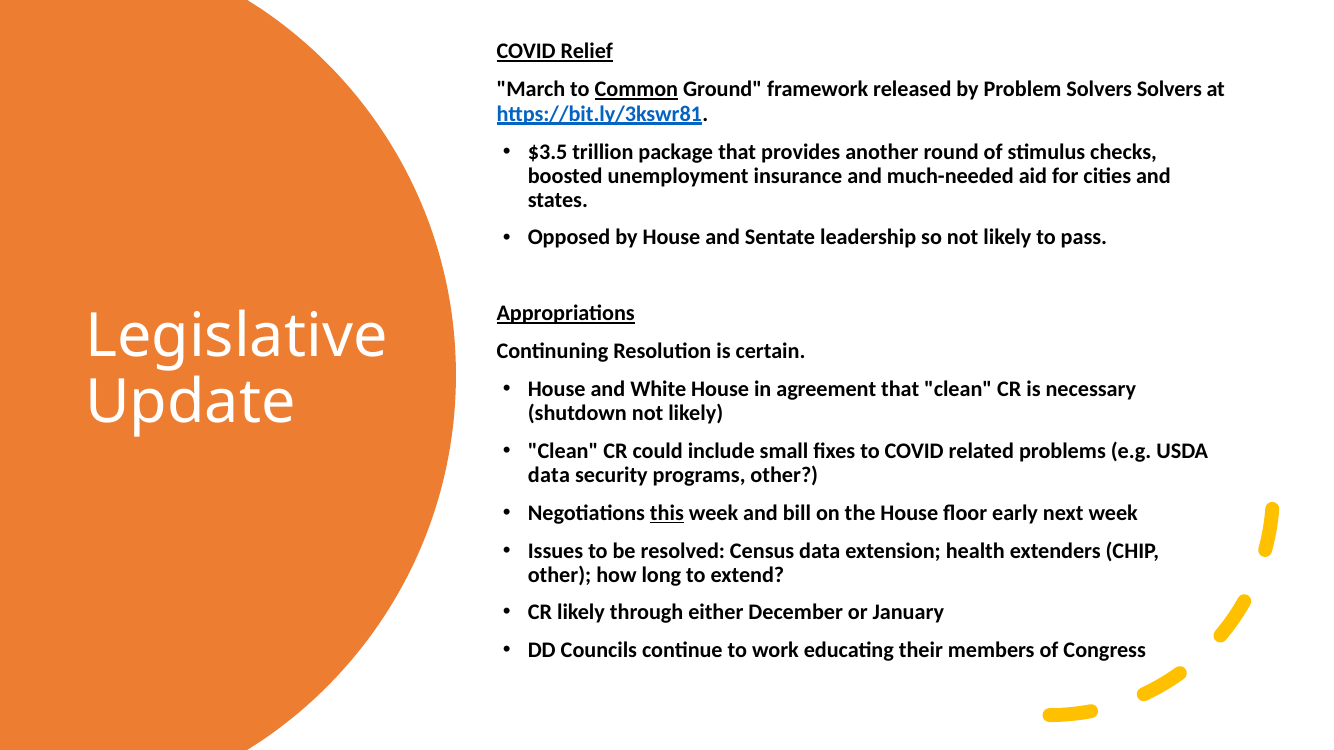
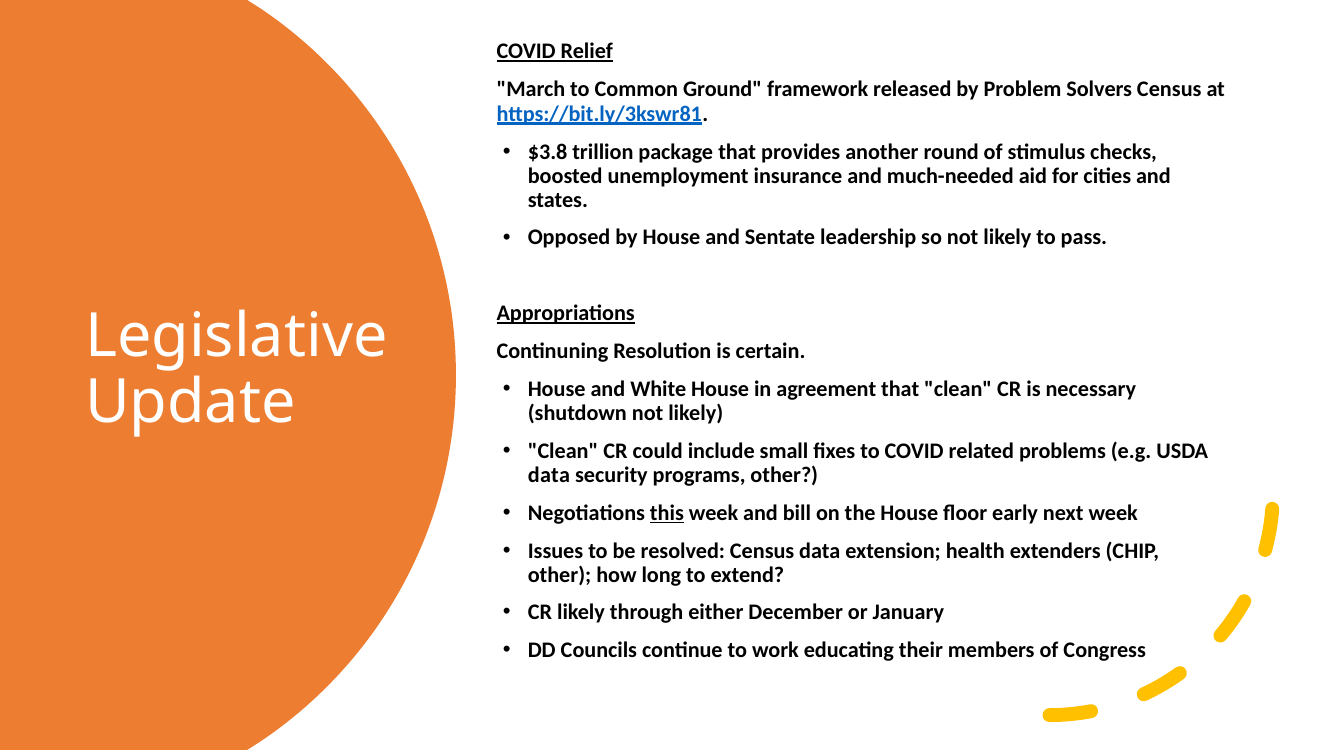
Common underline: present -> none (636, 90)
Solvers Solvers: Solvers -> Census (1169, 90)
$3.5: $3.5 -> $3.8 (548, 152)
